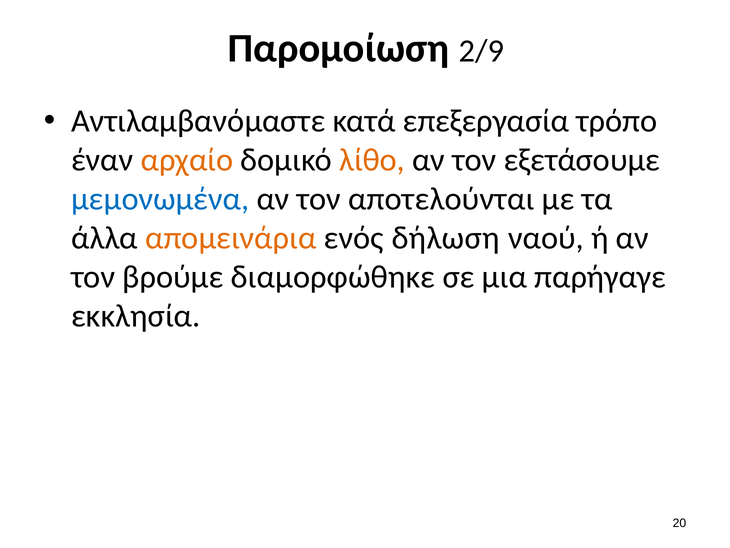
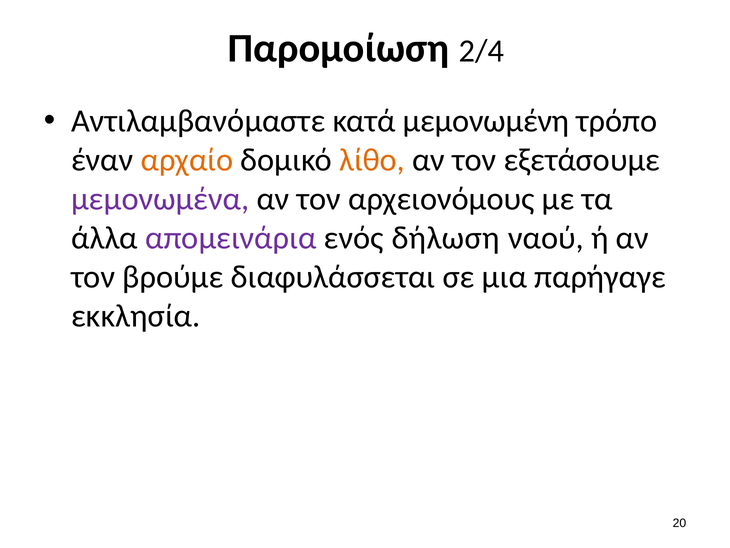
2/9: 2/9 -> 2/4 (481, 51)
επεξεργασία: επεξεργασία -> μεμονωμένη (486, 121)
μεμονωμένα colour: blue -> purple (160, 199)
αποτελούνται: αποτελούνται -> αρχειονόμους (441, 199)
απομεινάρια colour: orange -> purple (231, 238)
διαμορφώθηκε: διαμορφώθηκε -> διαφυλάσσεται (333, 277)
